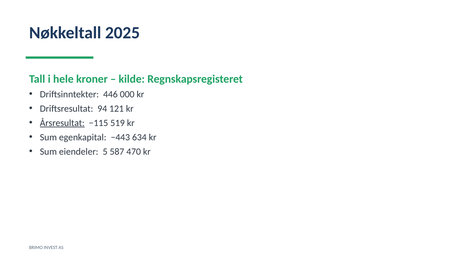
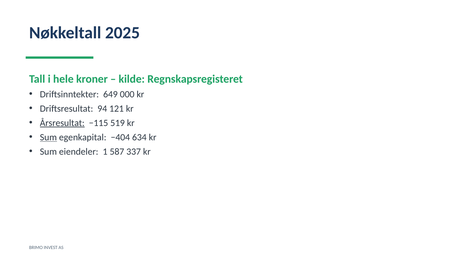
446: 446 -> 649 (110, 94)
Sum underline: none -> present (48, 137)
−443: −443 -> −404 (120, 137)
5: 5 -> 1 (105, 151)
470: 470 -> 337 (134, 151)
